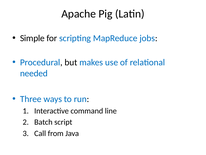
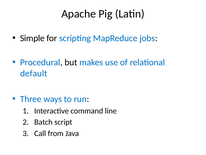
needed: needed -> default (34, 73)
